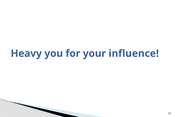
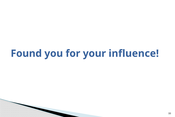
Heavy: Heavy -> Found (26, 53)
